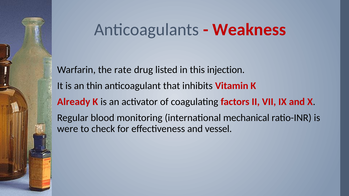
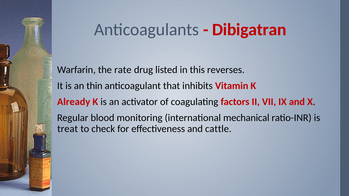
Weakness: Weakness -> Dibigatran (249, 30)
injection: injection -> reverses (226, 70)
were: were -> treat (68, 129)
vessel: vessel -> cattle (218, 129)
